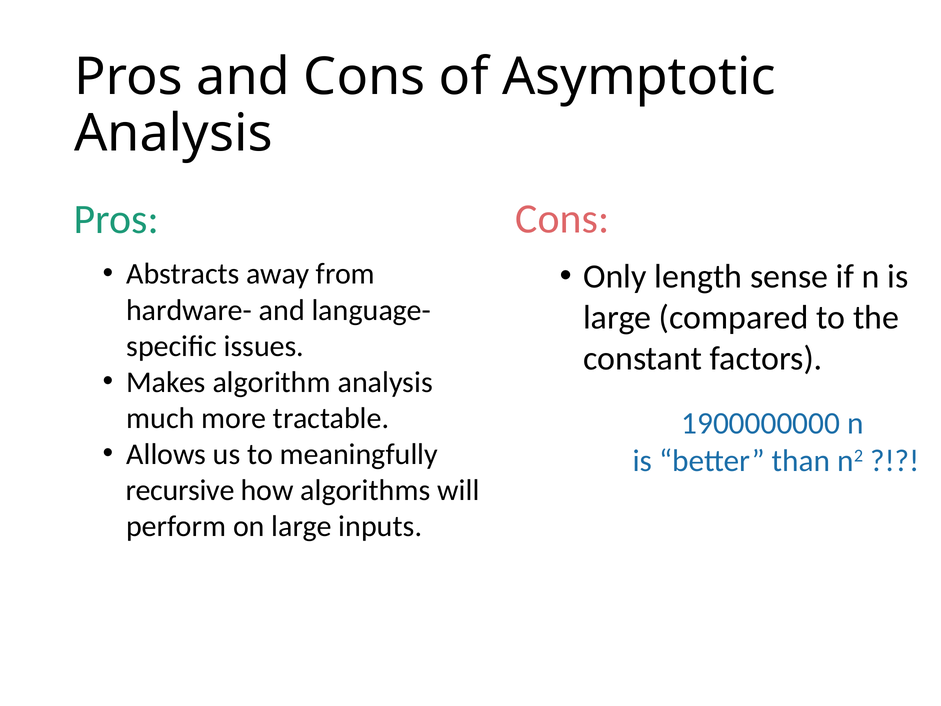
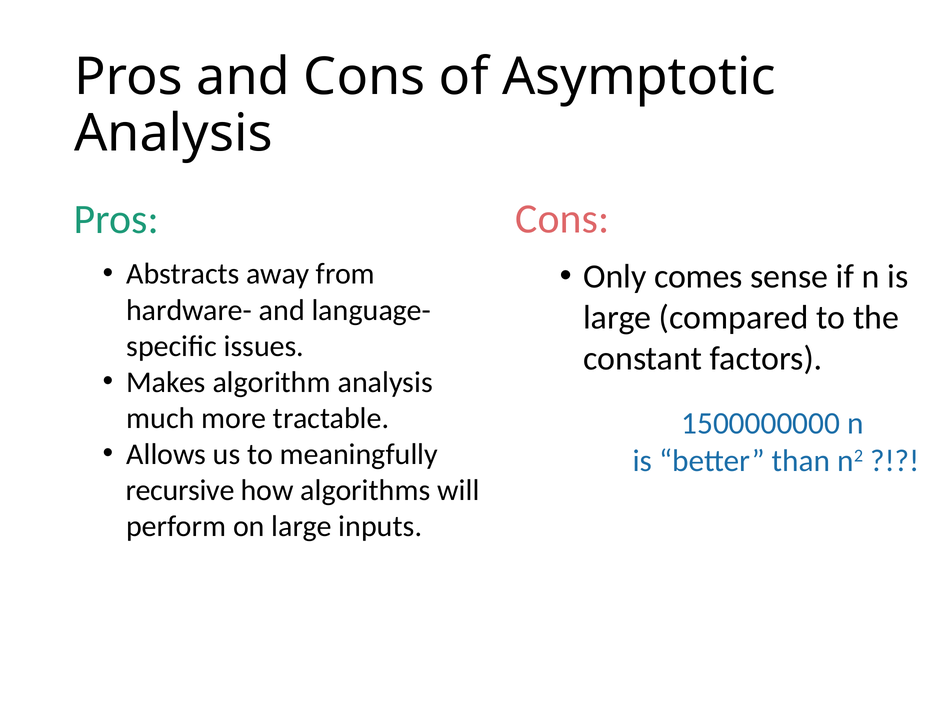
length: length -> comes (698, 277)
1900000000: 1900000000 -> 1500000000 (761, 423)
